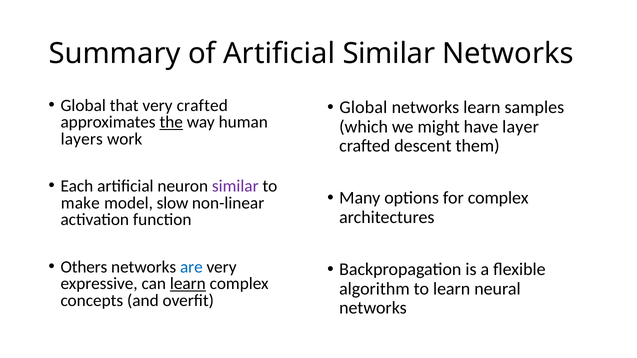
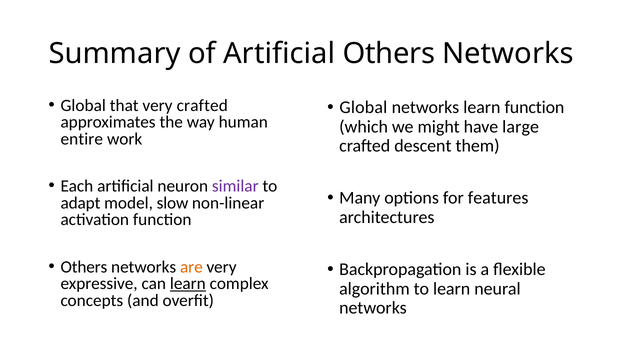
Artificial Similar: Similar -> Others (389, 54)
learn samples: samples -> function (534, 107)
the underline: present -> none (171, 122)
layer: layer -> large (521, 127)
layers: layers -> entire (82, 139)
for complex: complex -> features (498, 198)
make: make -> adapt (80, 203)
are colour: blue -> orange (191, 267)
